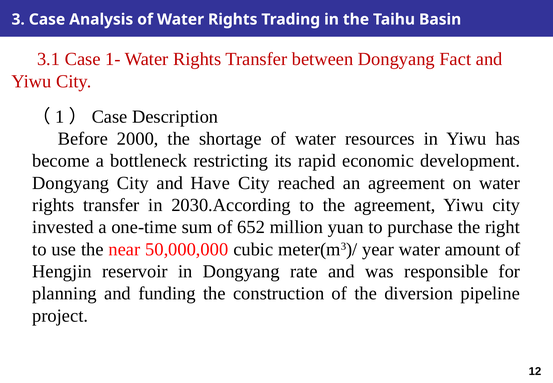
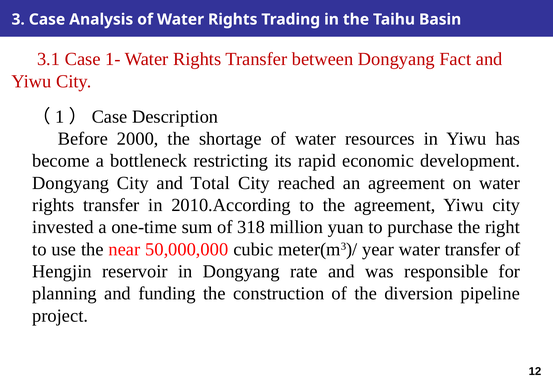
Have: Have -> Total (210, 183)
2030.According: 2030.According -> 2010.According (231, 205)
652: 652 -> 318 (251, 227)
water amount: amount -> transfer (473, 249)
